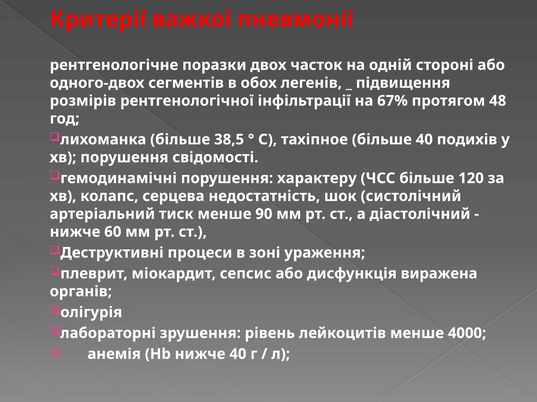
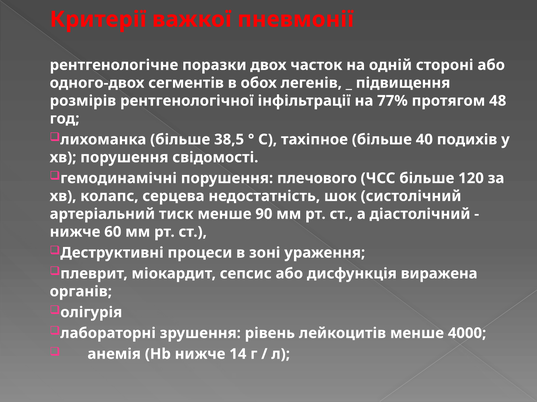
67%: 67% -> 77% (392, 101)
характеру: характеру -> плечового (317, 179)
нижче 40: 40 -> 14 (238, 355)
